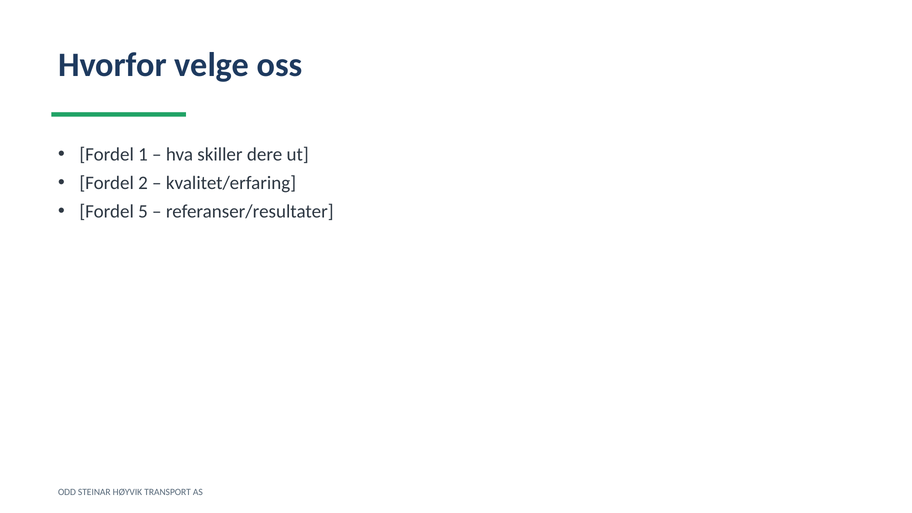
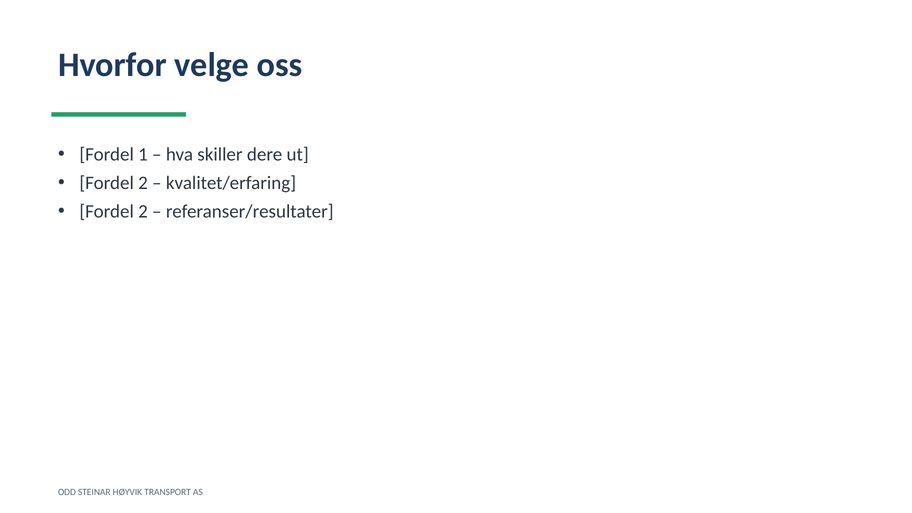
5: 5 -> 2 (143, 211)
